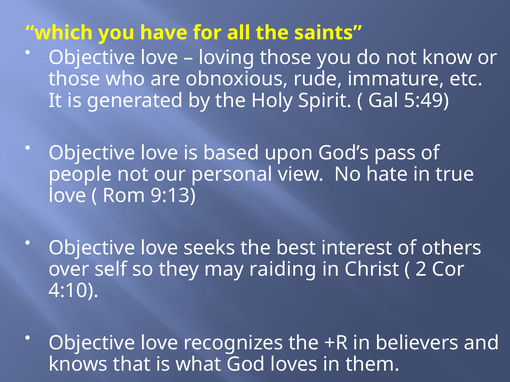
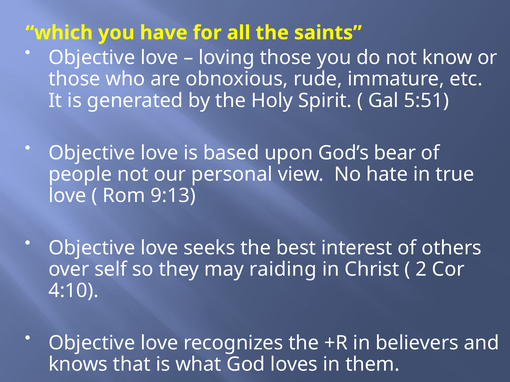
5:49: 5:49 -> 5:51 (427, 101)
pass: pass -> bear (395, 153)
